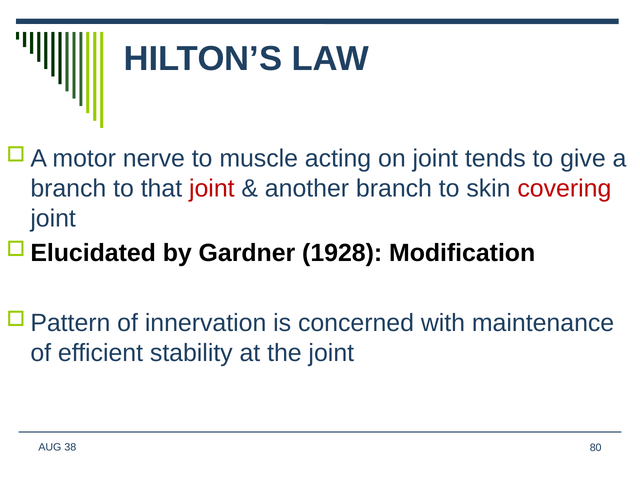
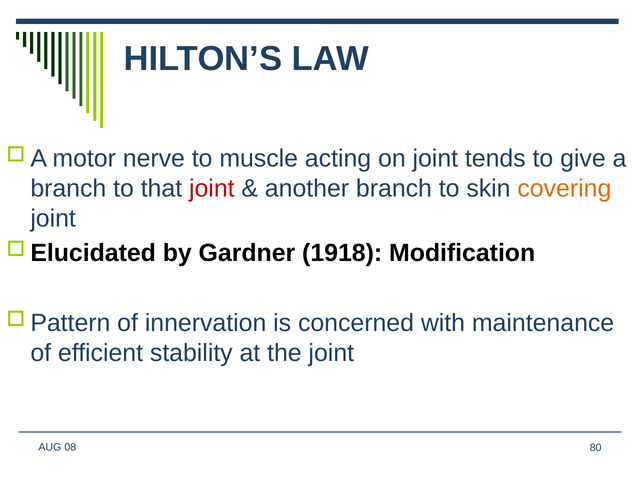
covering colour: red -> orange (564, 188)
1928: 1928 -> 1918 (342, 253)
38: 38 -> 08 (70, 447)
